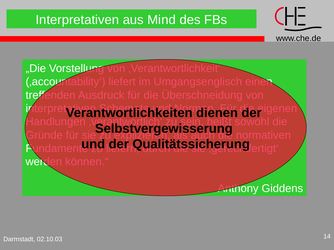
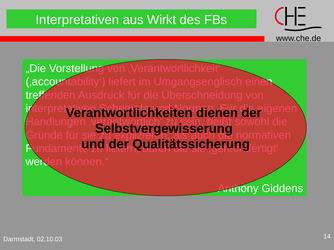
Mind: Mind -> Wirkt (162, 20)
